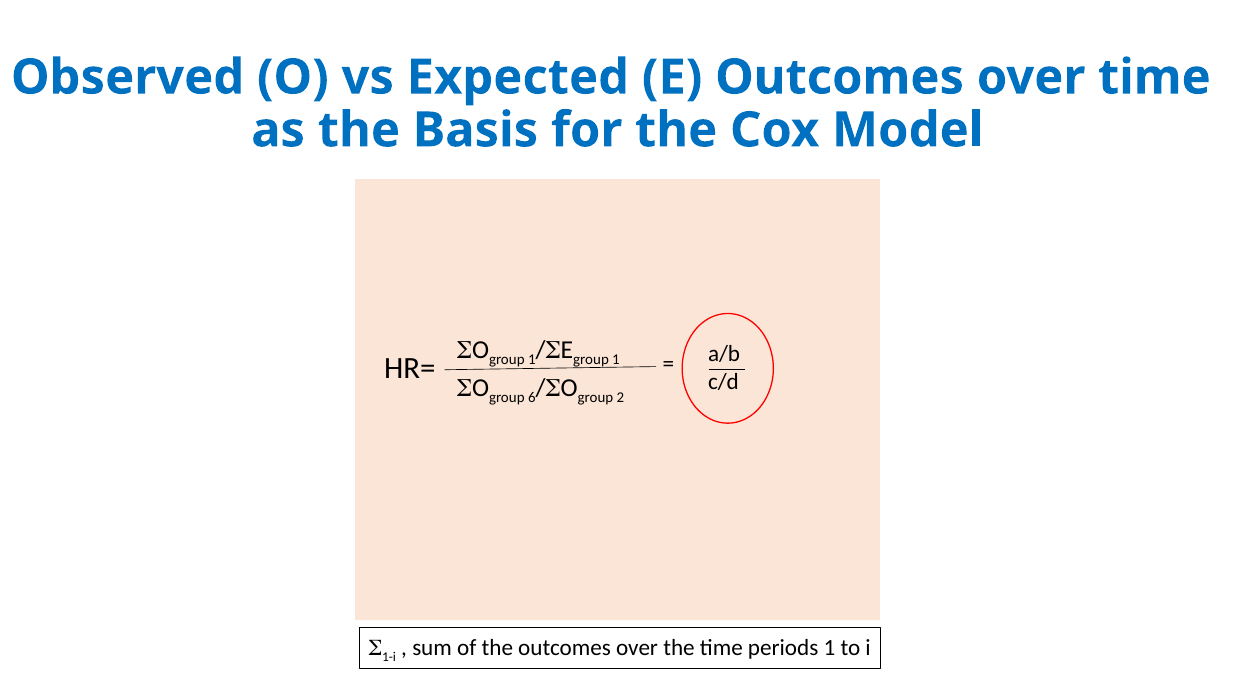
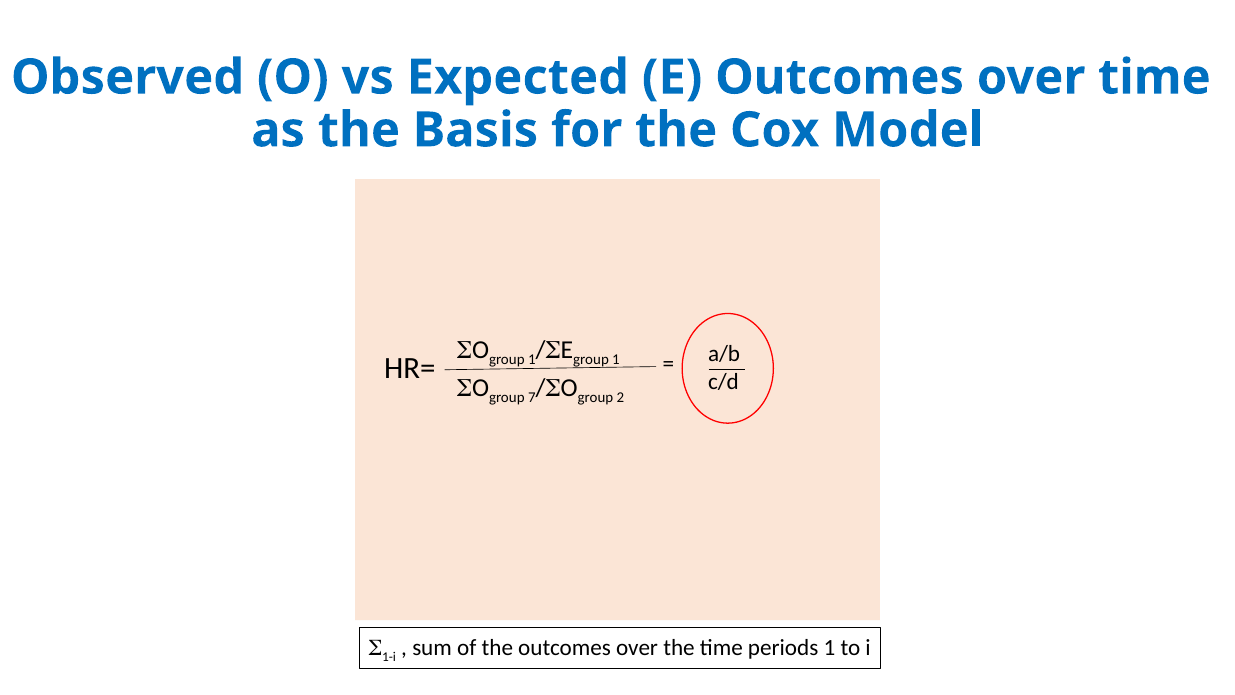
6: 6 -> 7 (532, 397)
